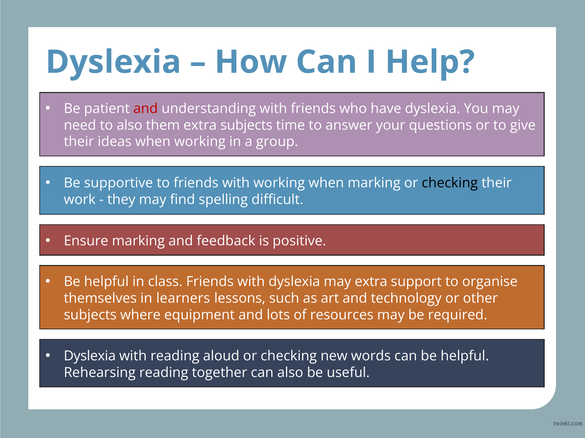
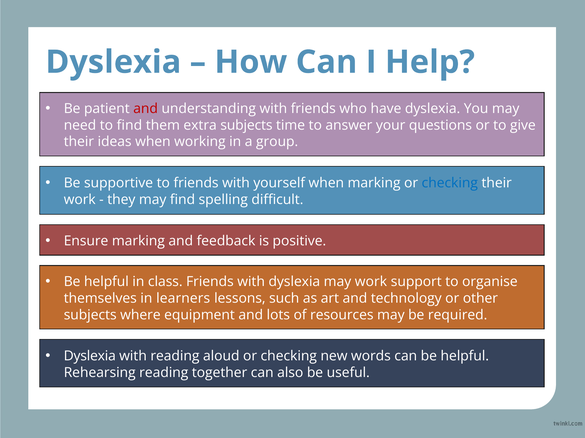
to also: also -> find (129, 125)
with working: working -> yourself (279, 183)
checking colour: black -> blue (450, 183)
may extra: extra -> work (371, 282)
